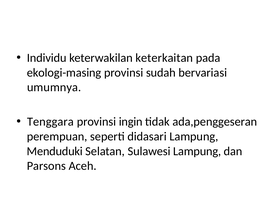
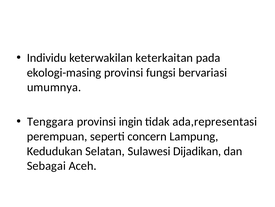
sudah: sudah -> fungsi (161, 72)
ada,penggeseran: ada,penggeseran -> ada,representasi (215, 121)
didasari: didasari -> concern (147, 136)
Menduduki: Menduduki -> Kedudukan (55, 151)
Sulawesi Lampung: Lampung -> Dijadikan (197, 151)
Parsons: Parsons -> Sebagai (46, 165)
